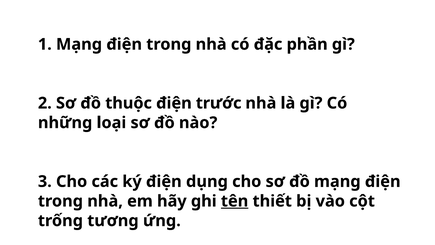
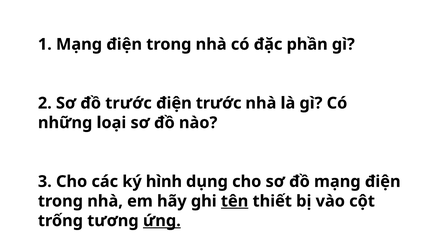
đồ thuộc: thuộc -> trước (129, 103)
ký điện: điện -> hình (164, 181)
ứng underline: none -> present (162, 220)
